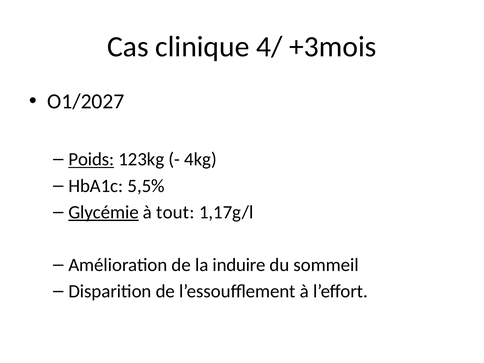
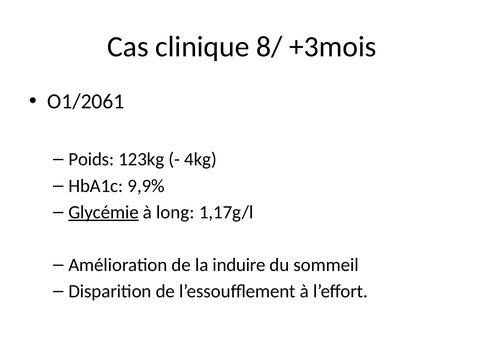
4/: 4/ -> 8/ (269, 47)
O1/2027: O1/2027 -> O1/2061 (86, 102)
Poids underline: present -> none (91, 159)
5,5%: 5,5% -> 9,9% (146, 186)
tout: tout -> long (175, 212)
